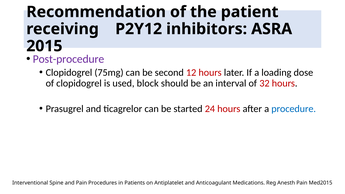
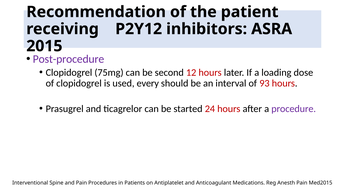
block: block -> every (148, 83)
32: 32 -> 93 (264, 83)
procedure colour: blue -> purple (294, 109)
